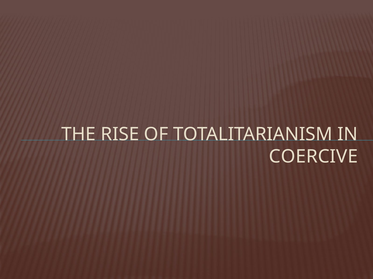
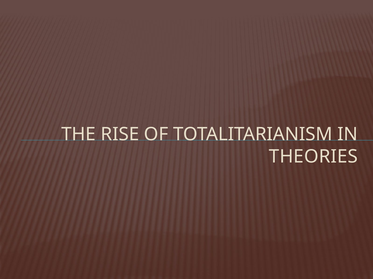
COERCIVE: COERCIVE -> THEORIES (313, 157)
